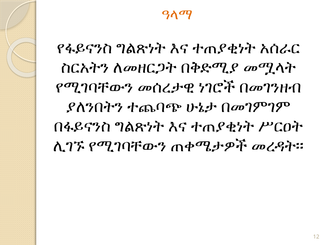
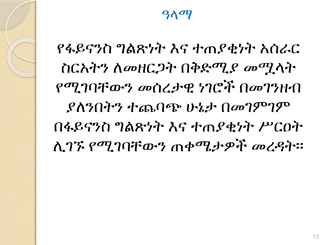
ዓላማ colour: orange -> blue (177, 15)
